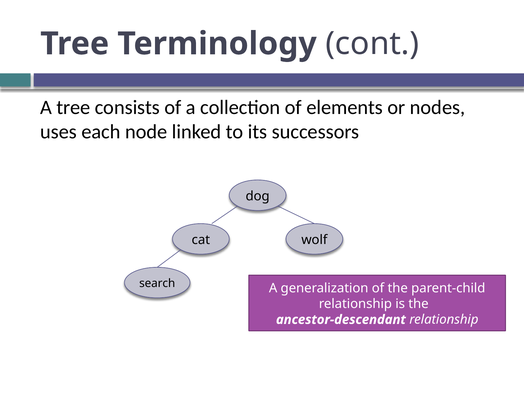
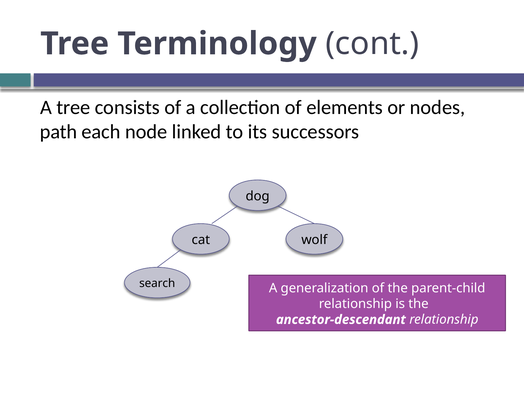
uses: uses -> path (59, 132)
